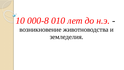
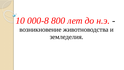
010: 010 -> 800 (58, 21)
